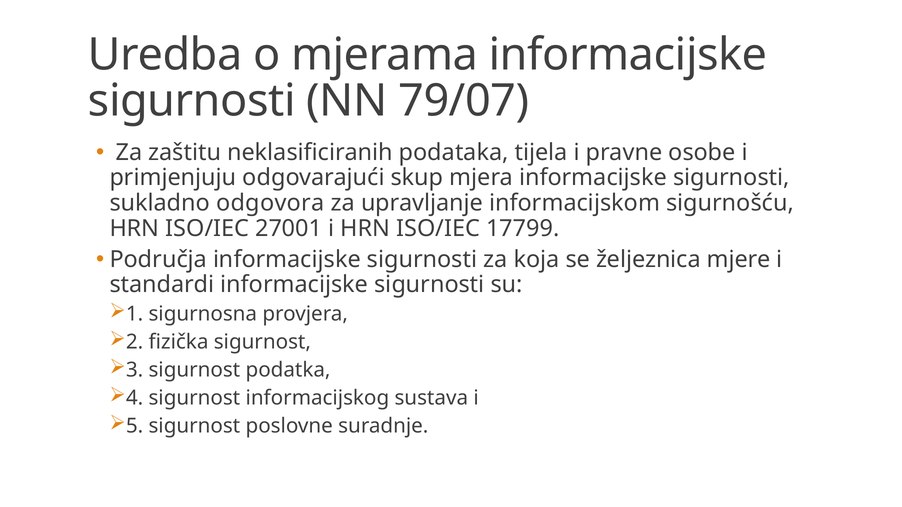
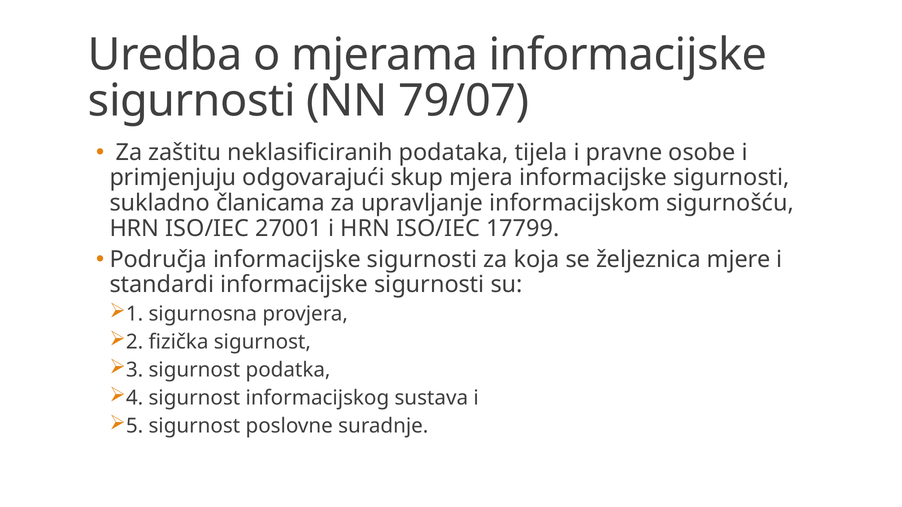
odgovora: odgovora -> članicama (270, 203)
